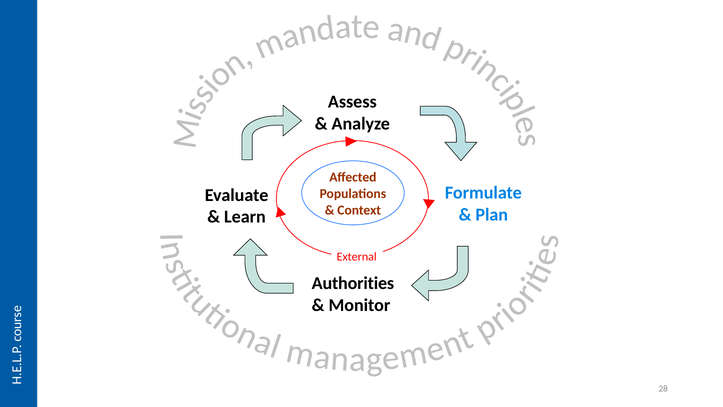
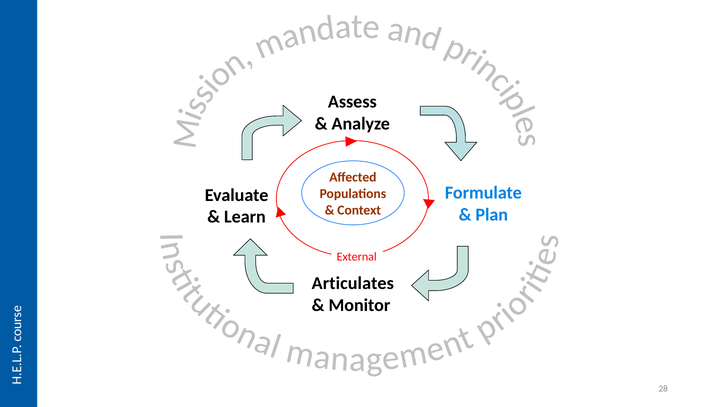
Authorities: Authorities -> Articulates (353, 283)
